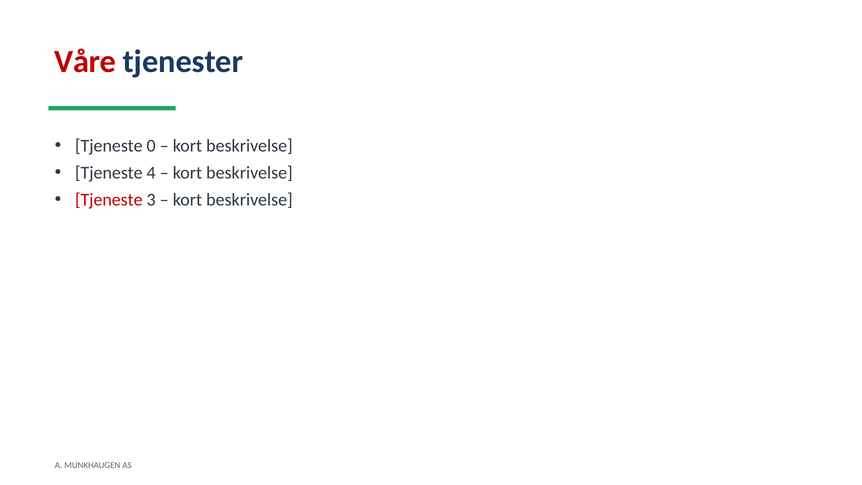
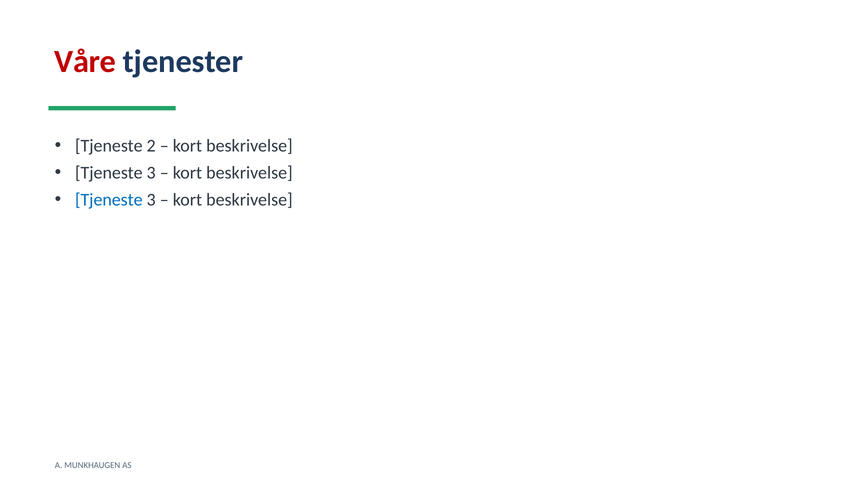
0: 0 -> 2 (151, 146)
4: 4 -> 3 (151, 173)
Tjeneste colour: red -> blue (109, 200)
